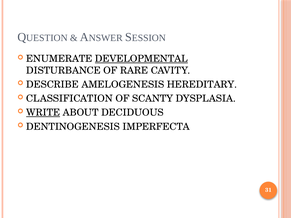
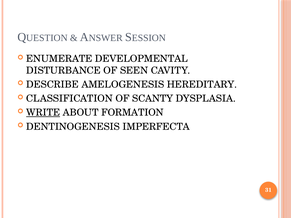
DEVELOPMENTAL underline: present -> none (141, 59)
RARE: RARE -> SEEN (134, 70)
DECIDUOUS: DECIDUOUS -> FORMATION (132, 113)
